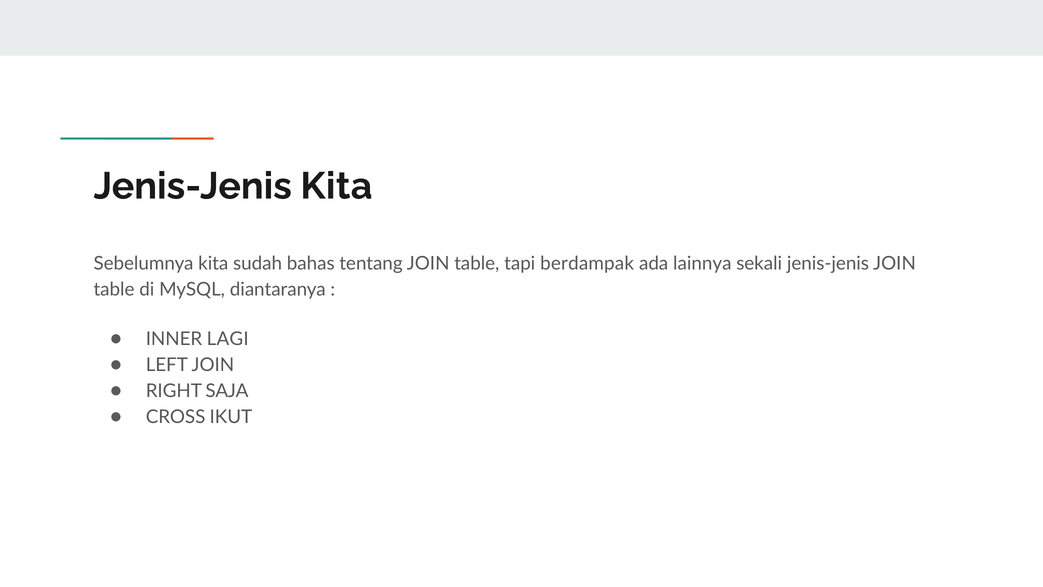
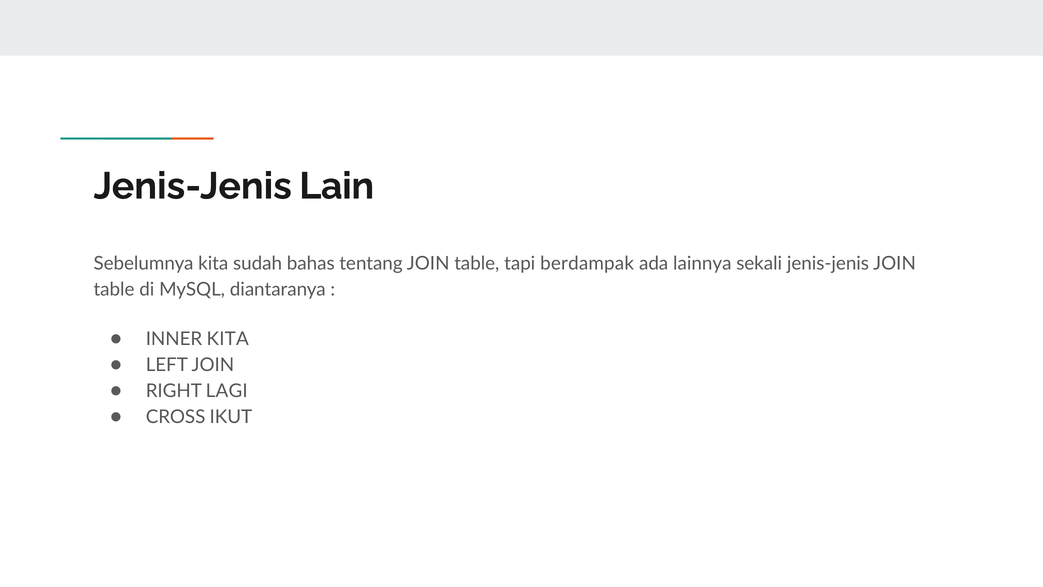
Jenis-Jenis Kita: Kita -> Lain (337, 186)
INNER LAGI: LAGI -> KITA (228, 339)
SAJA: SAJA -> LAGI (227, 391)
